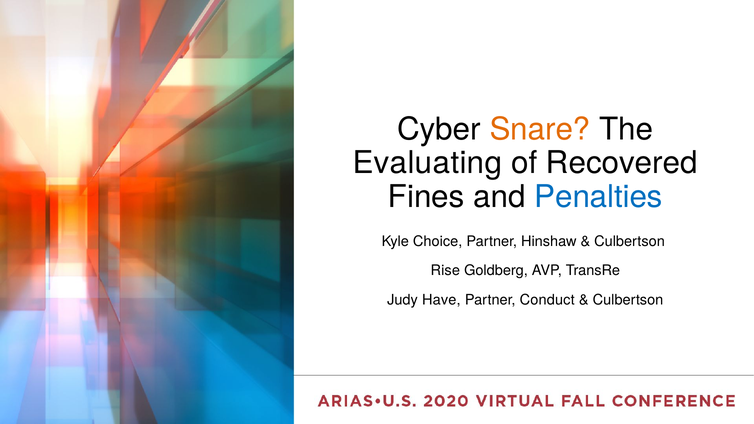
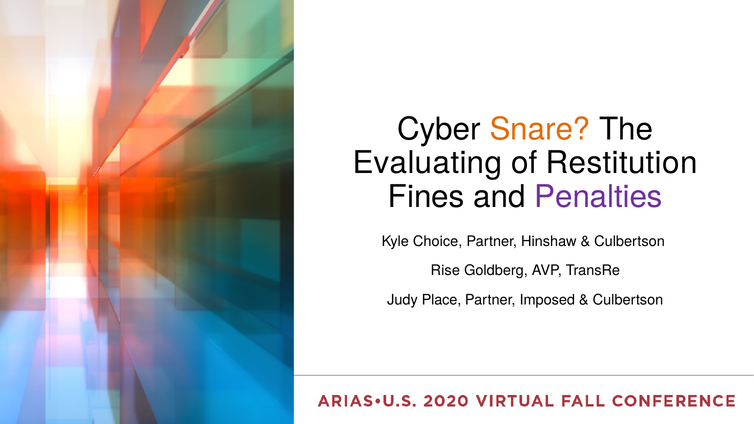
Recovered: Recovered -> Restitution (622, 163)
Penalties colour: blue -> purple (598, 197)
Have: Have -> Place (441, 300)
Conduct: Conduct -> Imposed (547, 300)
